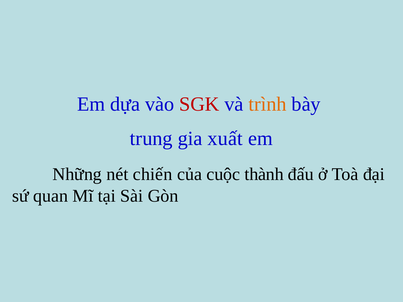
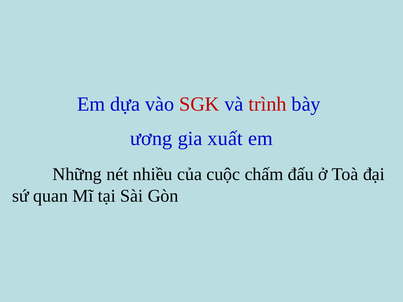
trình colour: orange -> red (268, 104)
trung: trung -> ương (151, 139)
chiến: chiến -> nhiều (153, 175)
thành: thành -> chấm (264, 175)
